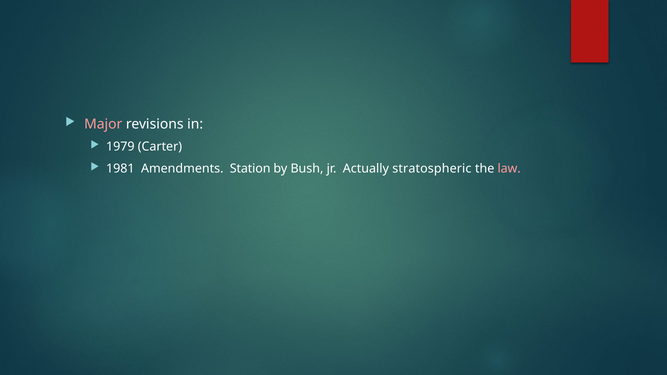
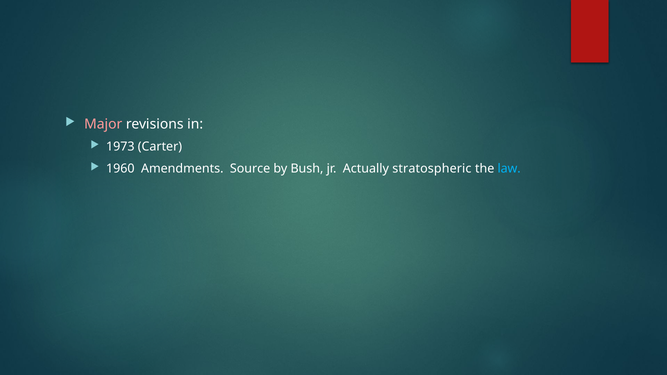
1979: 1979 -> 1973 (120, 147)
1981: 1981 -> 1960 (120, 169)
Station: Station -> Source (250, 169)
law colour: pink -> light blue (509, 169)
